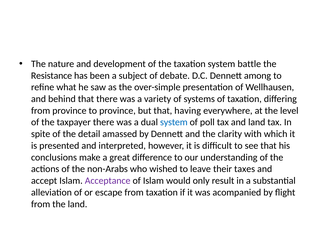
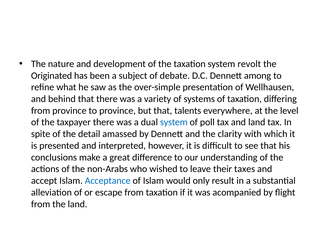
battle: battle -> revolt (249, 64)
Resistance: Resistance -> Originated (52, 76)
having: having -> talents (188, 111)
Acceptance colour: purple -> blue (108, 181)
